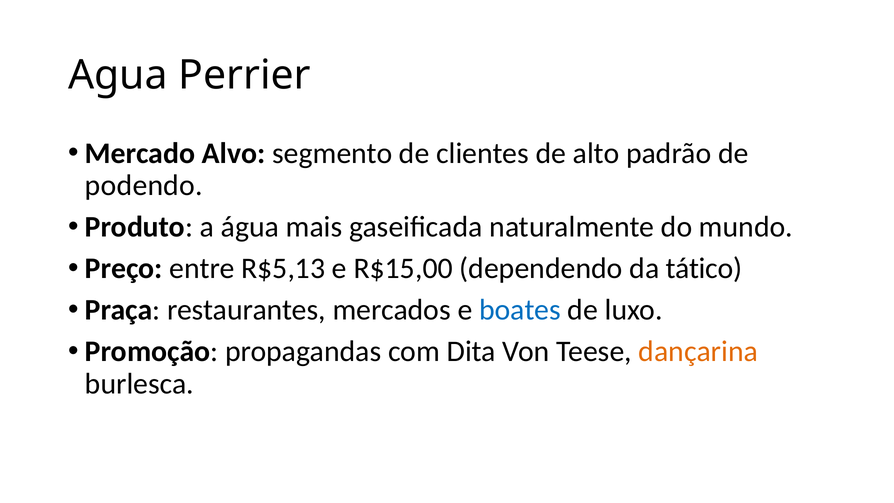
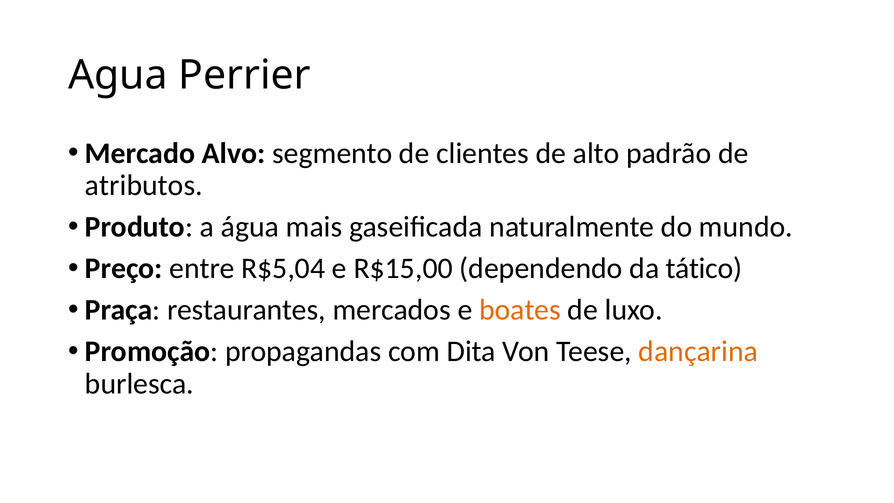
podendo: podendo -> atributos (144, 185)
R$5,13: R$5,13 -> R$5,04 (283, 268)
boates colour: blue -> orange (520, 310)
